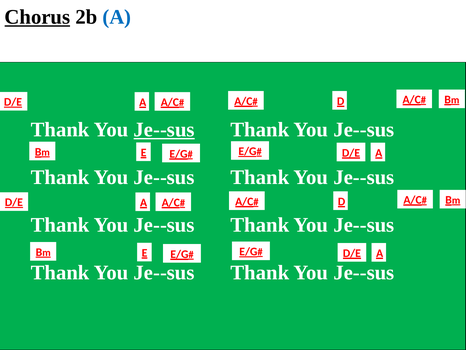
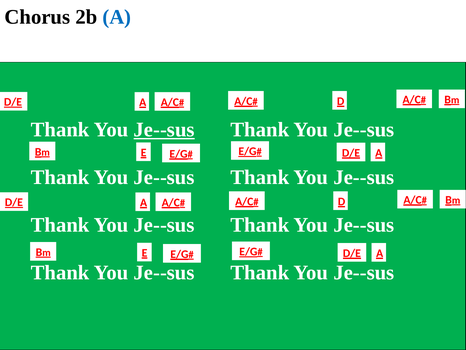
Chorus underline: present -> none (37, 17)
